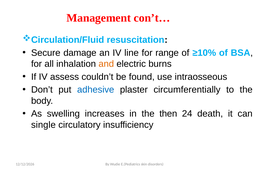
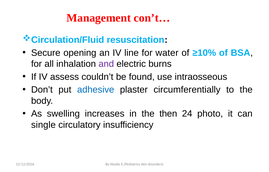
damage: damage -> opening (80, 53)
range: range -> water (167, 53)
and colour: orange -> purple (106, 64)
death: death -> photo (210, 114)
